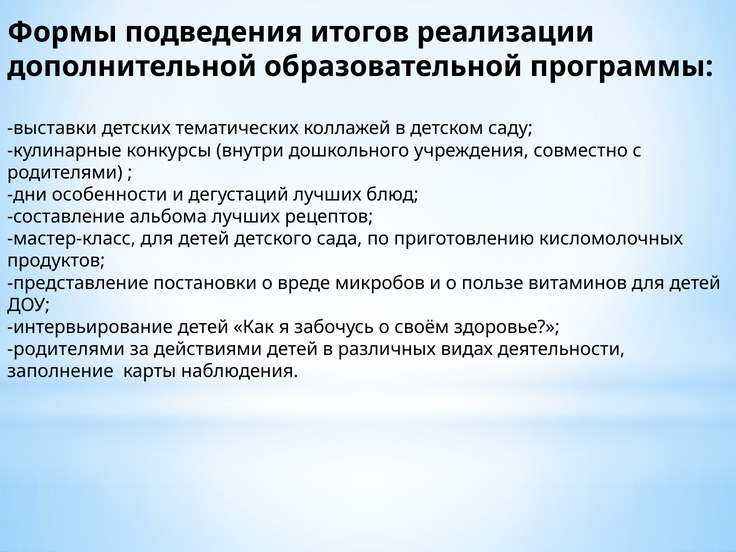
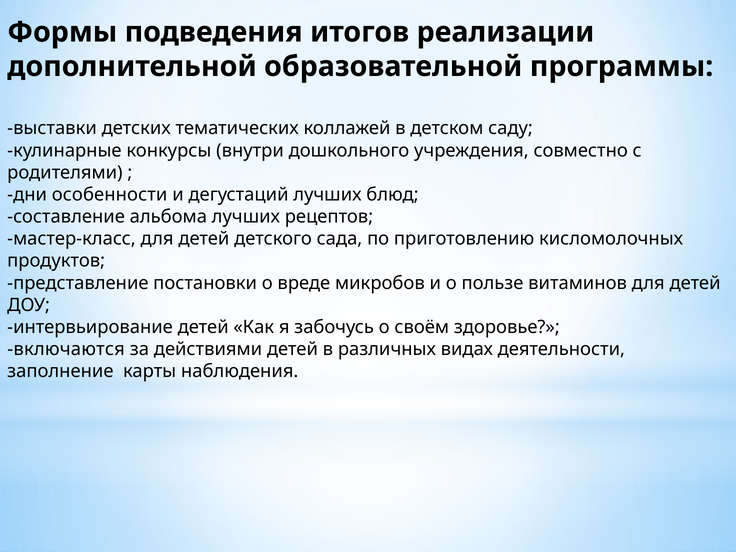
родителями: родителями -> включаются (66, 349)
